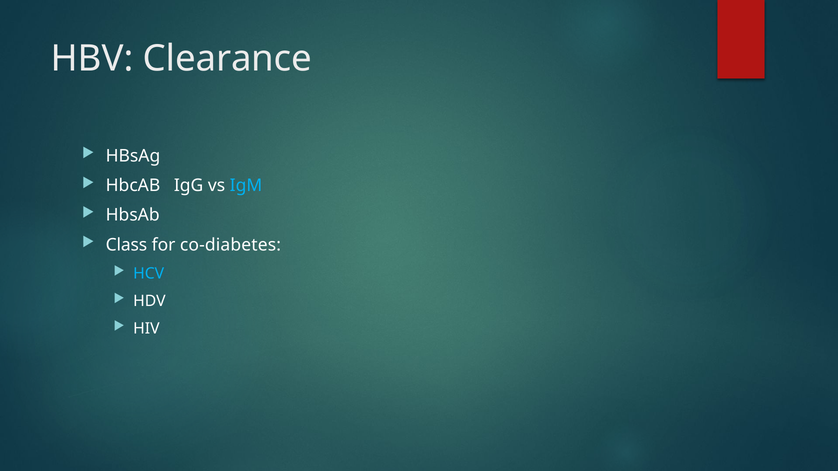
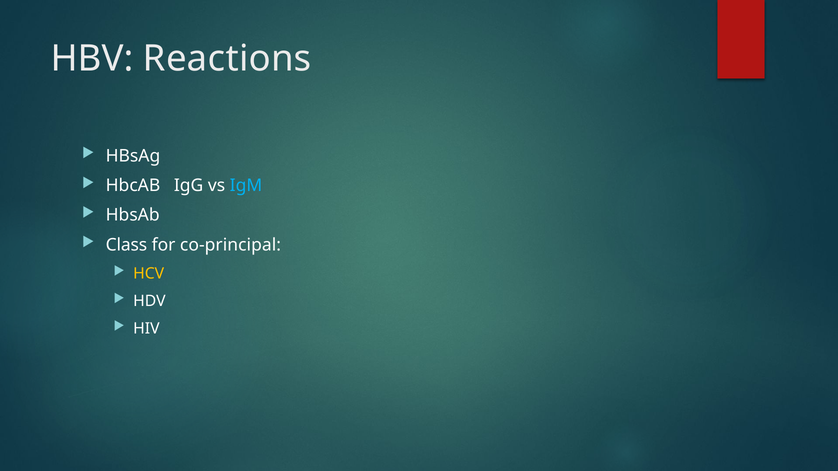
Clearance: Clearance -> Reactions (227, 59)
co-diabetes: co-diabetes -> co-principal (230, 245)
HCV colour: light blue -> yellow (149, 274)
